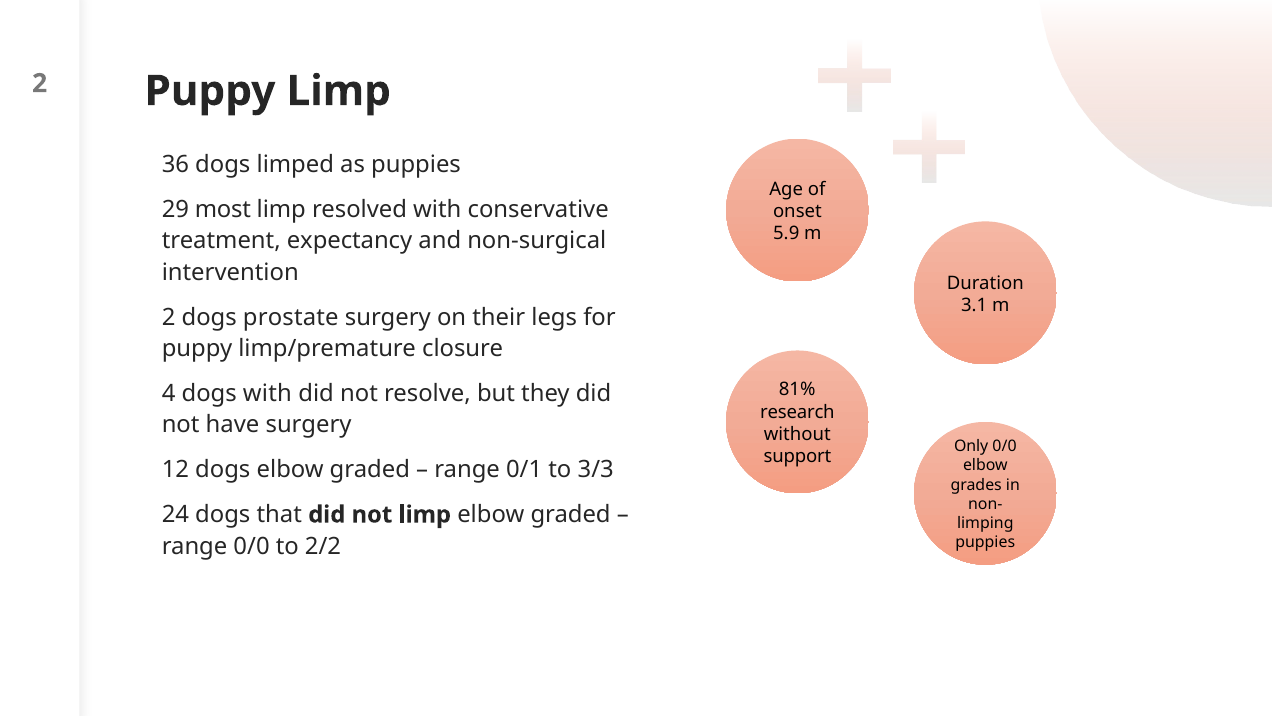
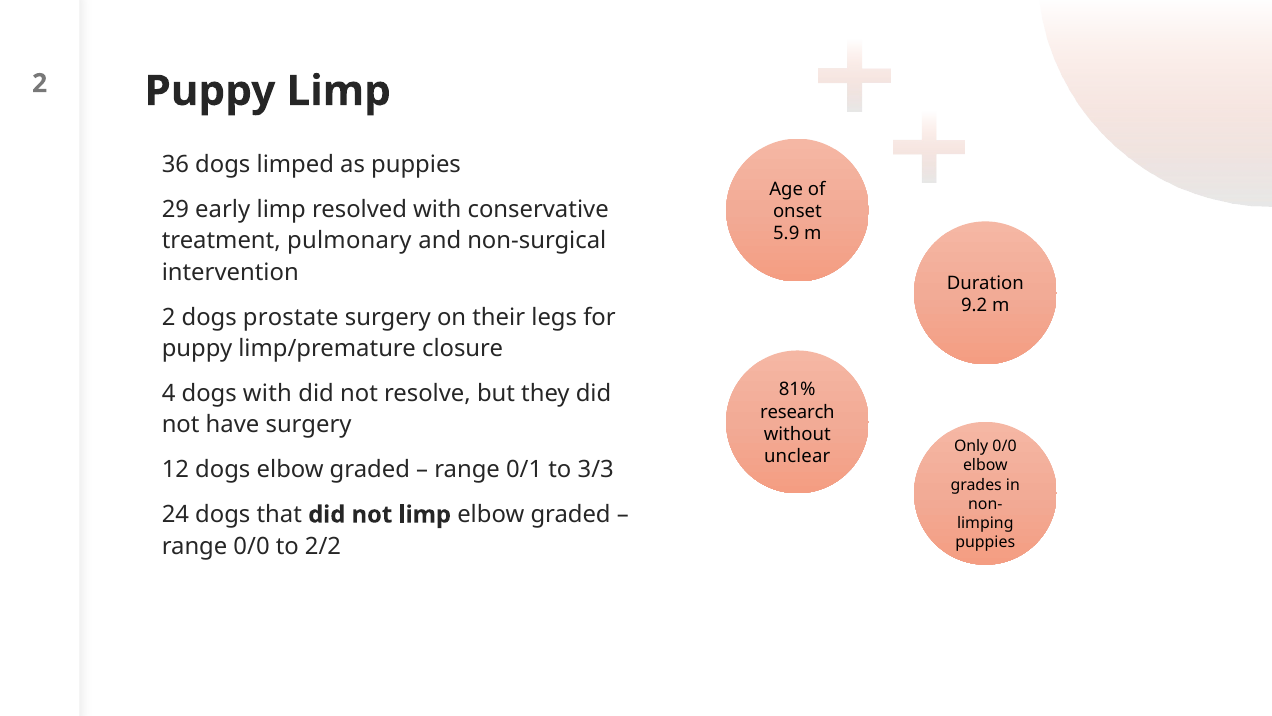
most: most -> early (223, 210)
expectancy: expectancy -> pulmonary (349, 241)
3.1: 3.1 -> 9.2 (974, 305)
support: support -> unclear (797, 456)
